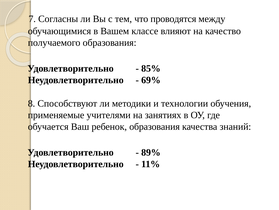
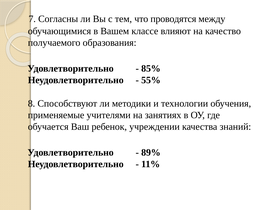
69%: 69% -> 55% (151, 80)
ребенок образования: образования -> учреждении (155, 126)
